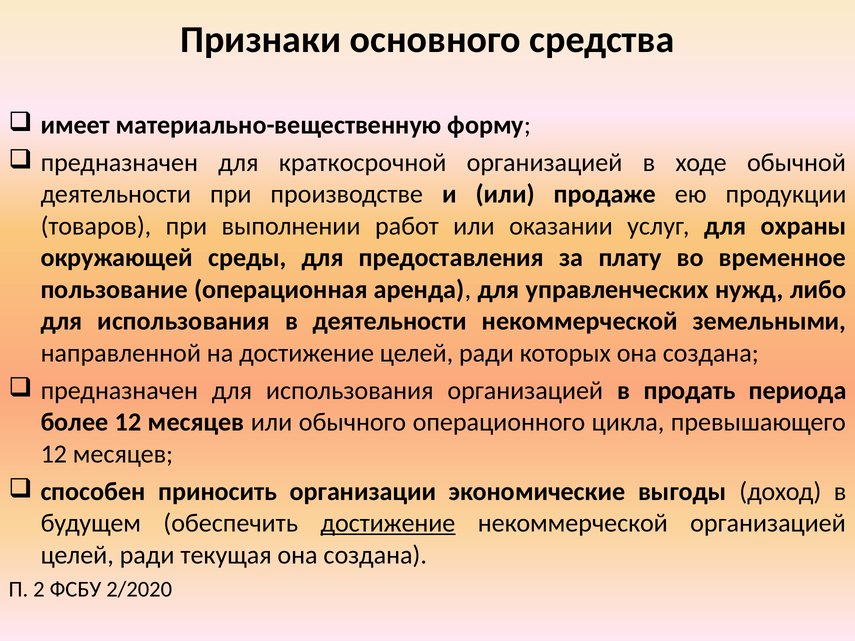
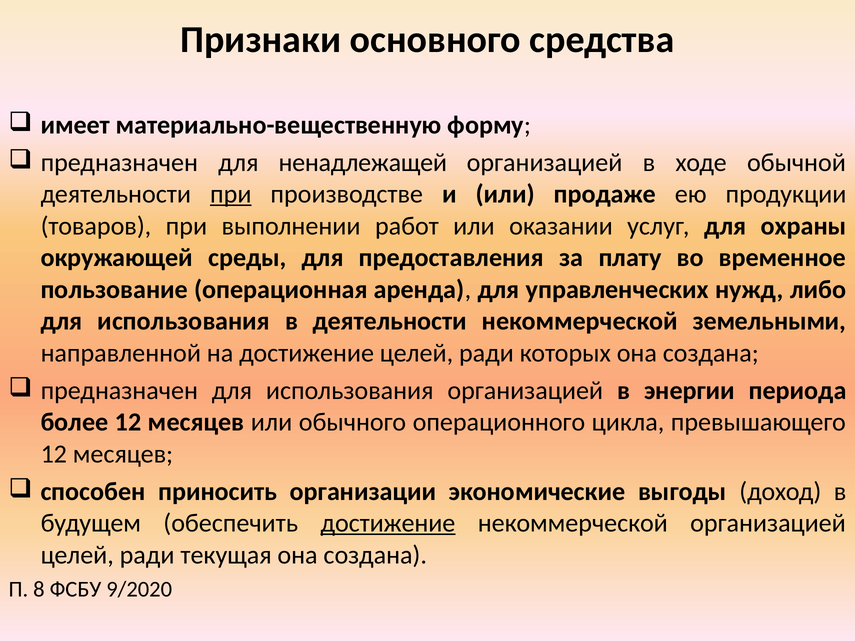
краткосрочной: краткосрочной -> ненадлежащей (363, 162)
при underline: none -> present (231, 194)
продать: продать -> энергии (690, 391)
2: 2 -> 8 (39, 589)
2/2020: 2/2020 -> 9/2020 (139, 589)
